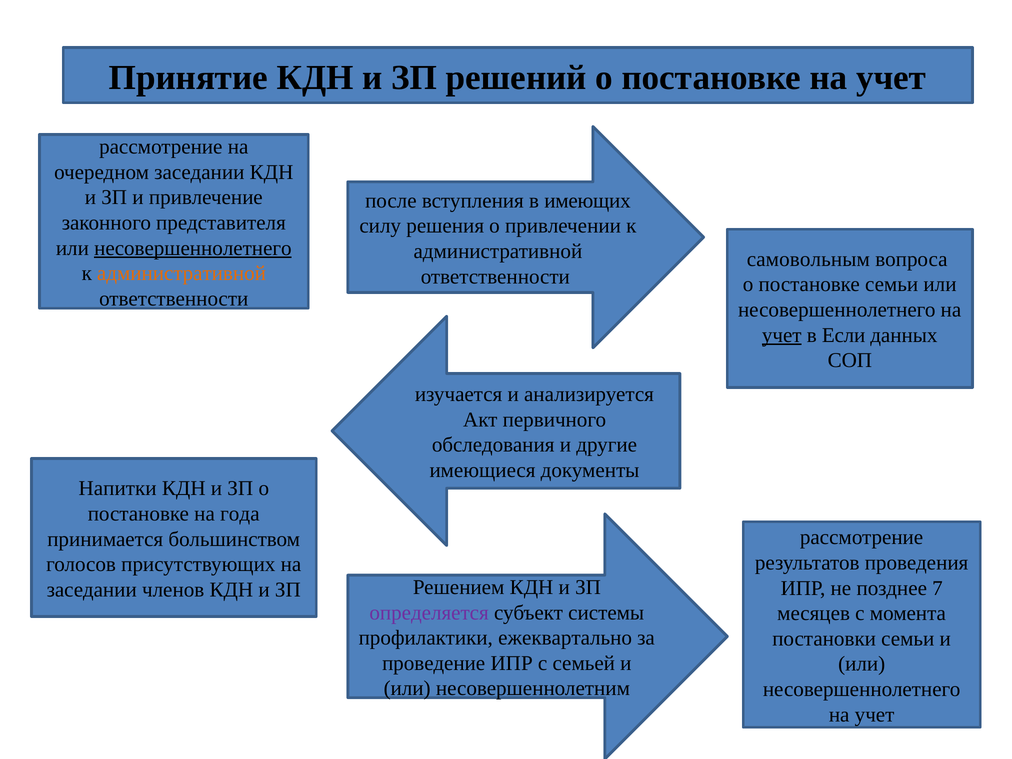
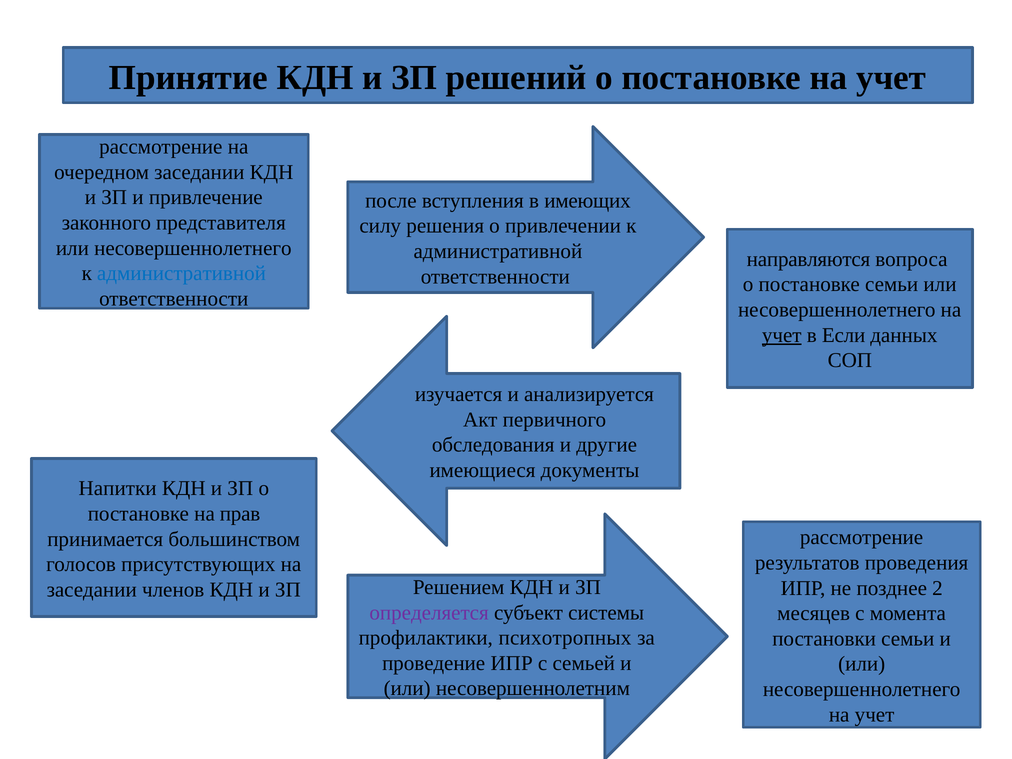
несовершеннолетнего underline: present -> none (193, 248)
самовольным: самовольным -> направляются (809, 259)
административной colour: orange -> blue (181, 273)
года: года -> прав (240, 514)
7: 7 -> 2 (937, 588)
ежеквартально: ежеквартально -> психотропных (565, 638)
